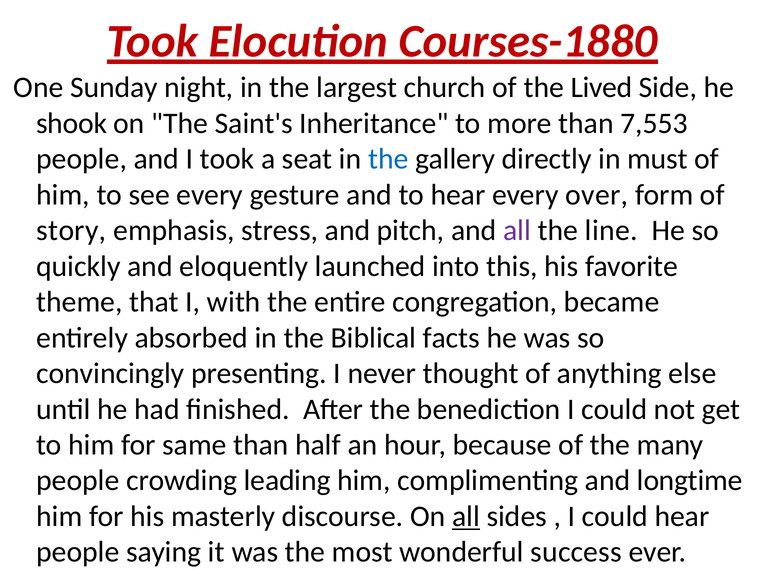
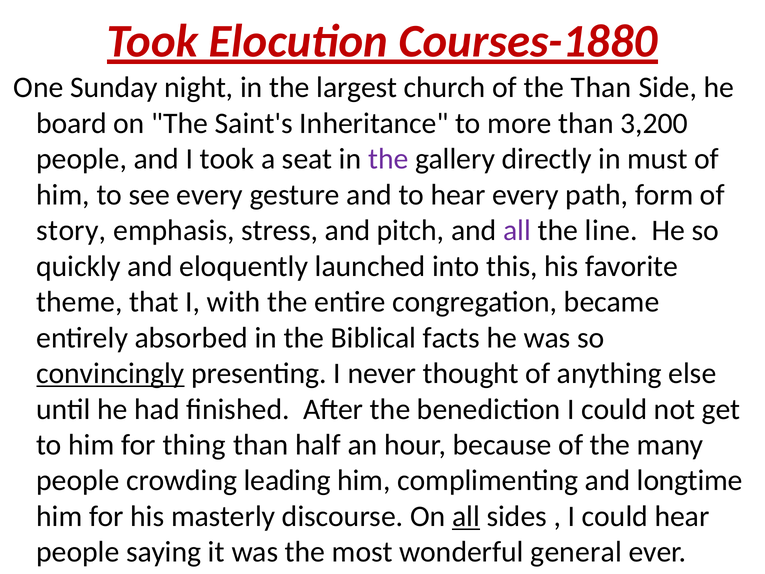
the Lived: Lived -> Than (601, 88)
shook: shook -> board (72, 123)
7,553: 7,553 -> 3,200 (654, 123)
the colour: blue -> purple (388, 159)
over: over -> path (597, 195)
convincingly underline: none -> present (110, 373)
same: same -> thing (194, 445)
success: success -> general (576, 552)
